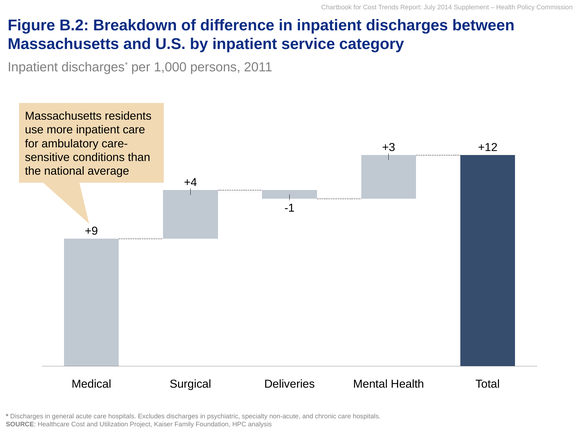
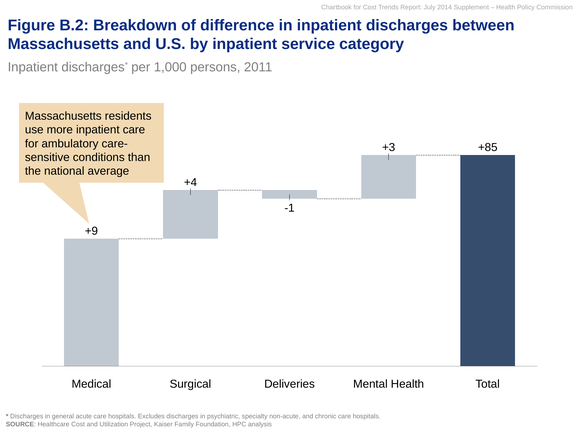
+12: +12 -> +85 (488, 147)
